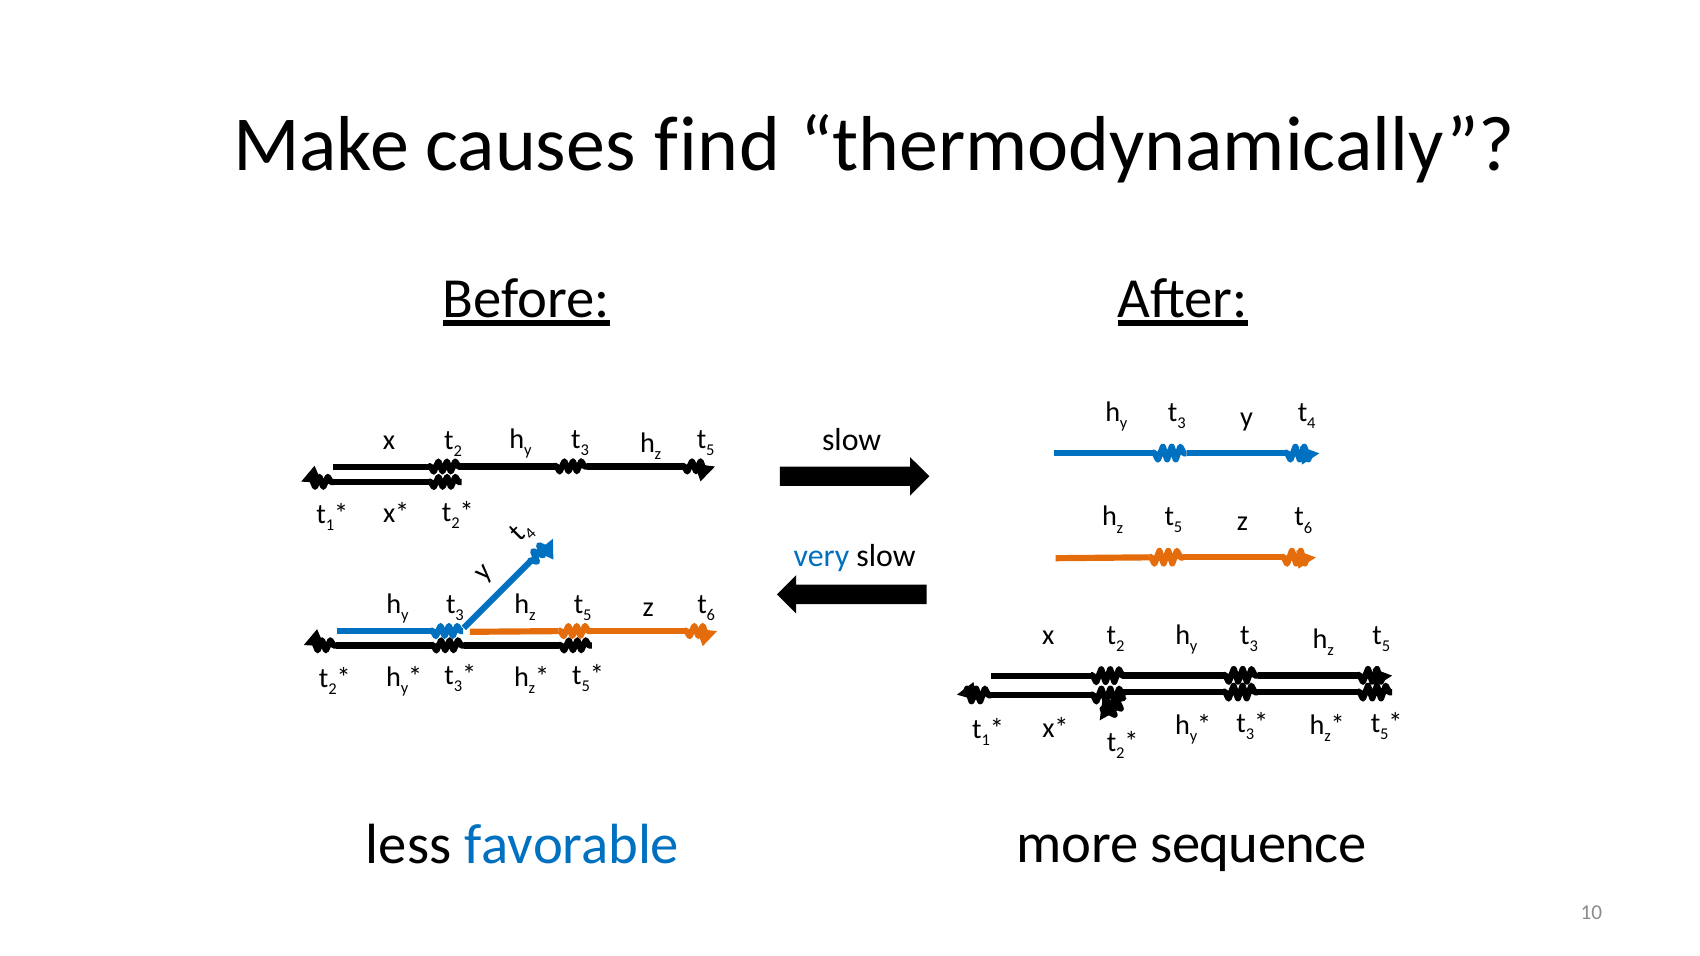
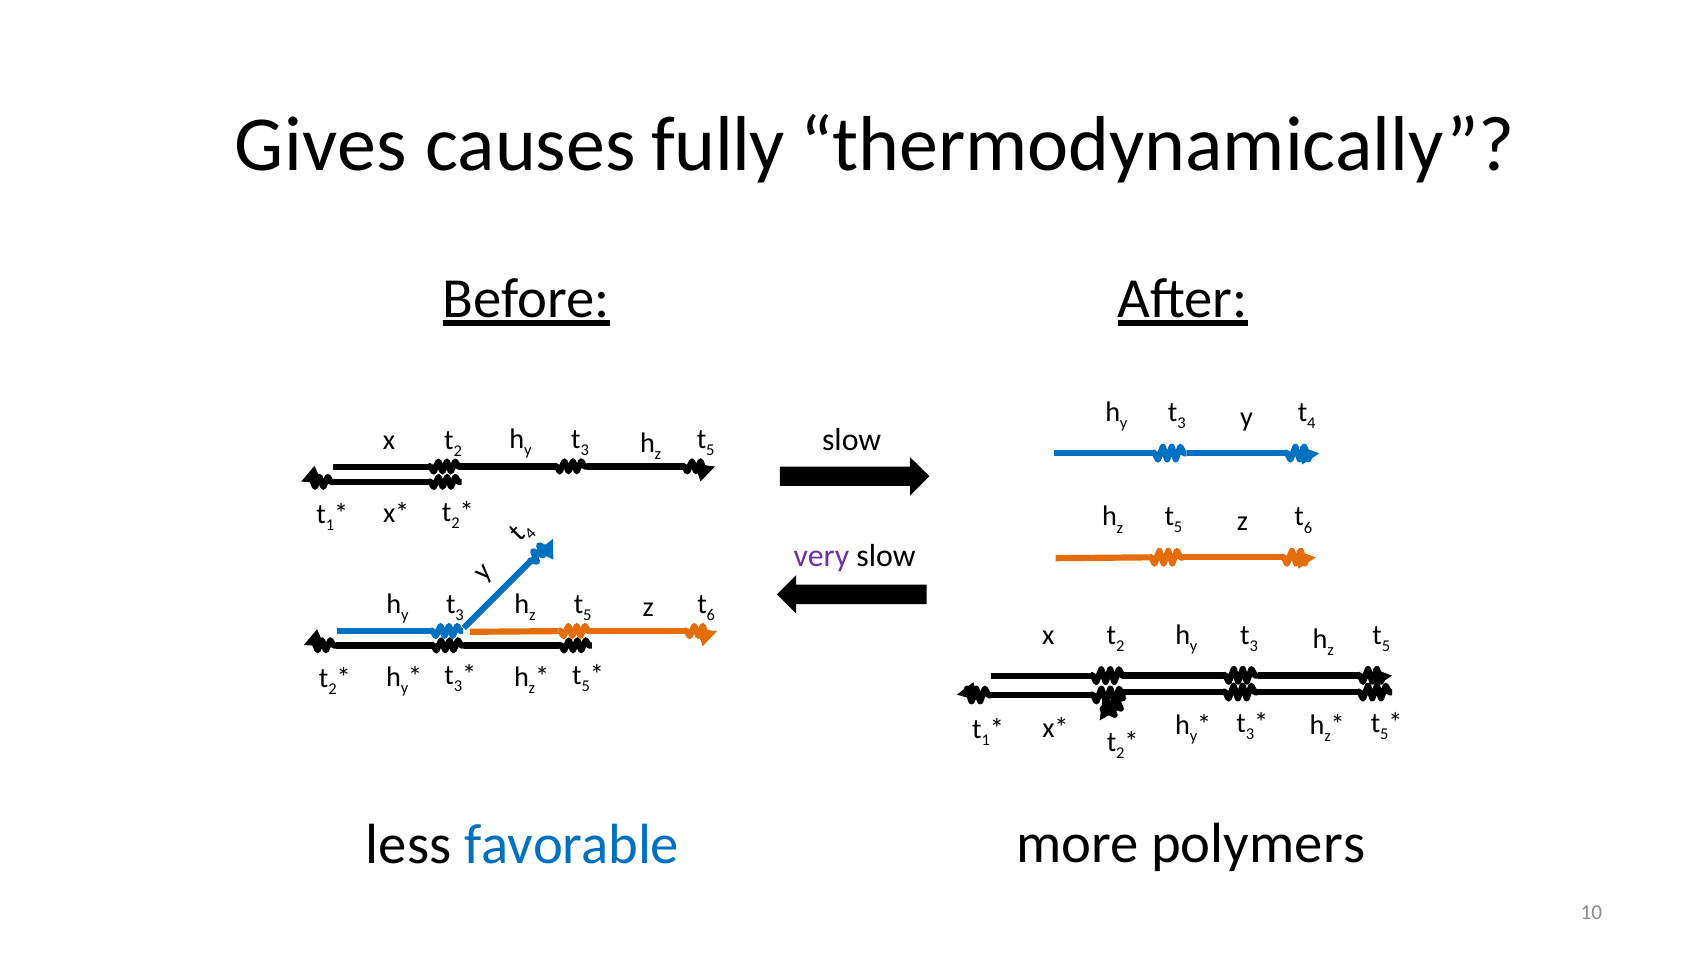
Make: Make -> Gives (321, 145)
find: find -> fully (718, 145)
very colour: blue -> purple (821, 556)
sequence: sequence -> polymers (1258, 844)
